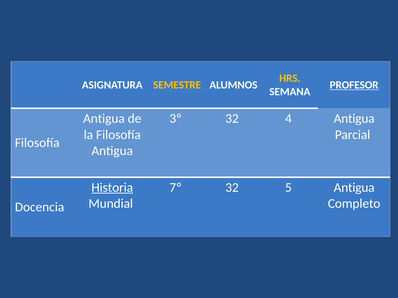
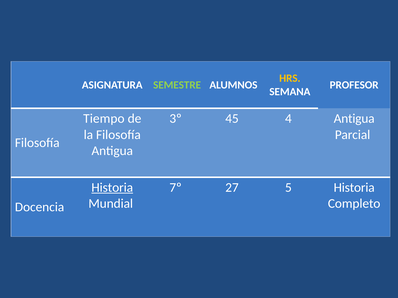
SEMESTRE colour: yellow -> light green (177, 85)
PROFESOR underline: present -> none (354, 85)
Antigua: Antigua -> Tiempo (104, 119)
3º 32: 32 -> 45 (232, 119)
7º 32: 32 -> 27 (232, 188)
5 Antigua: Antigua -> Historia (354, 188)
